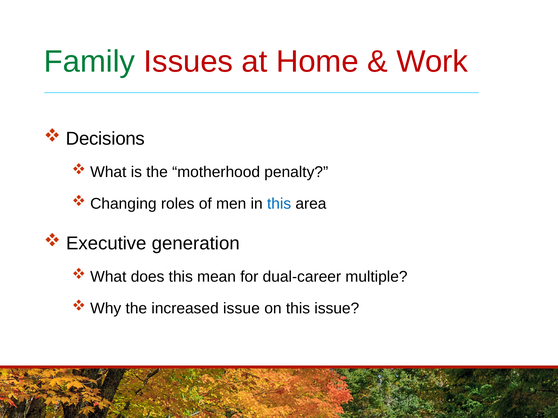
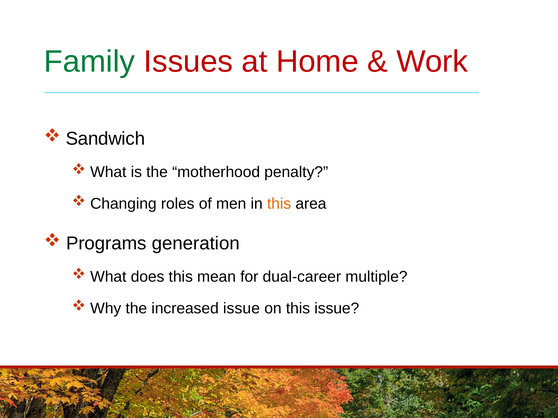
Decisions: Decisions -> Sandwich (105, 139)
this colour: blue -> orange (279, 204)
Executive: Executive -> Programs (106, 244)
